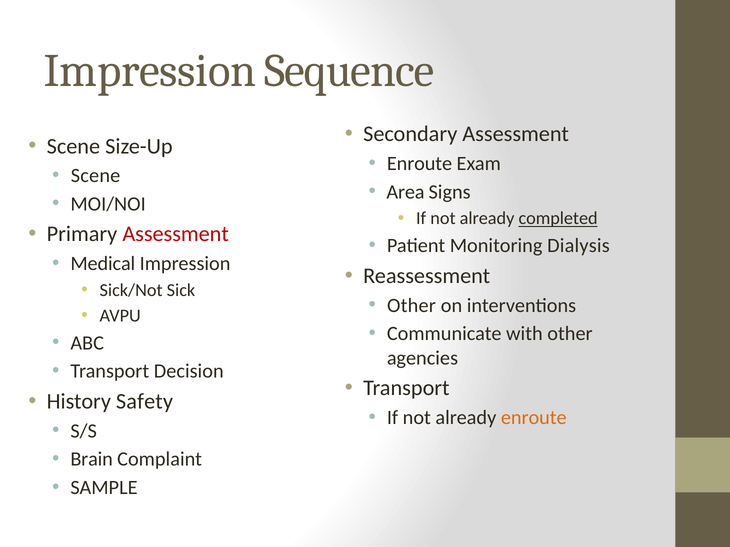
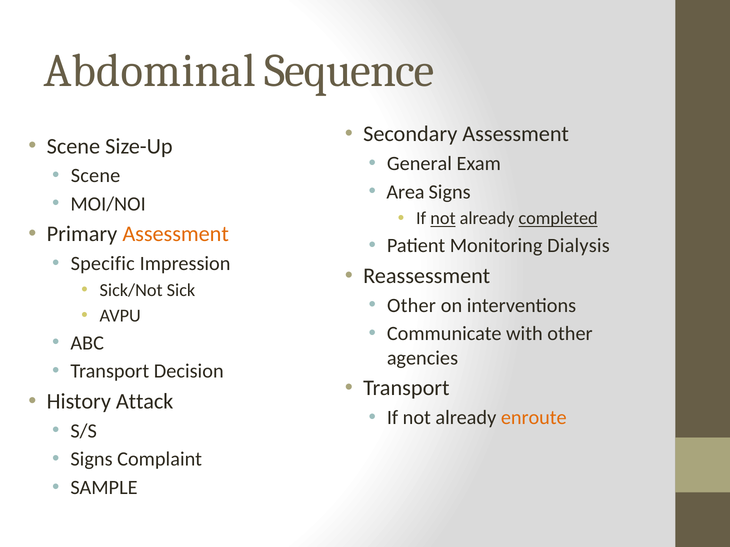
Impression: Impression -> Abdominal (150, 71)
Enroute: Enroute -> General (419, 164)
not underline: none -> present (443, 219)
Assessment colour: red -> orange (176, 234)
Medical: Medical -> Specific (103, 264)
Safety: Safety -> Attack (145, 402)
Brain: Brain -> Signs (91, 460)
